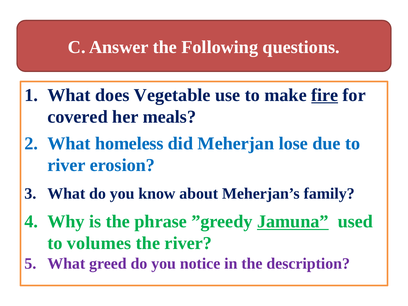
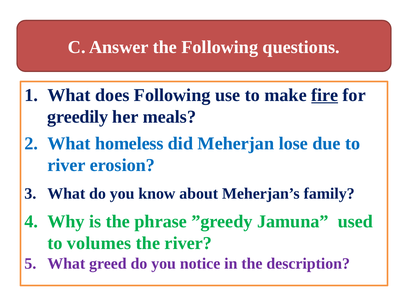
does Vegetable: Vegetable -> Following (172, 95)
covered: covered -> greedily (78, 117)
Jamuna underline: present -> none (293, 222)
